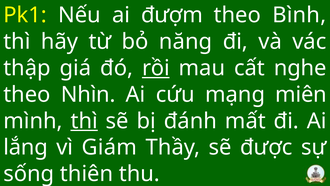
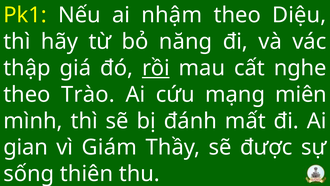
đượm: đượm -> nhậm (172, 15)
Bình: Bình -> Diệu (299, 15)
Nhìn: Nhìn -> Trào (88, 94)
thì underline: present -> none (84, 121)
lắng: lắng -> gian (26, 147)
